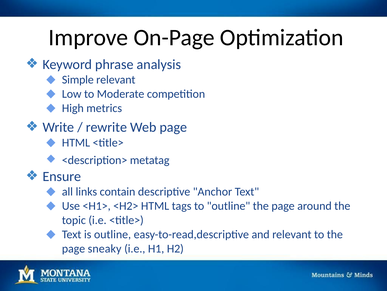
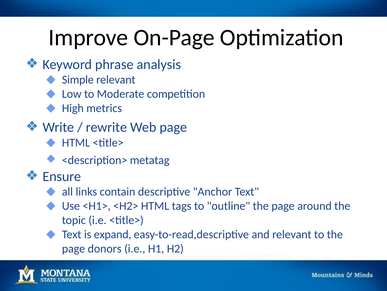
is outline: outline -> expand (113, 234)
sneaky: sneaky -> donors (105, 248)
